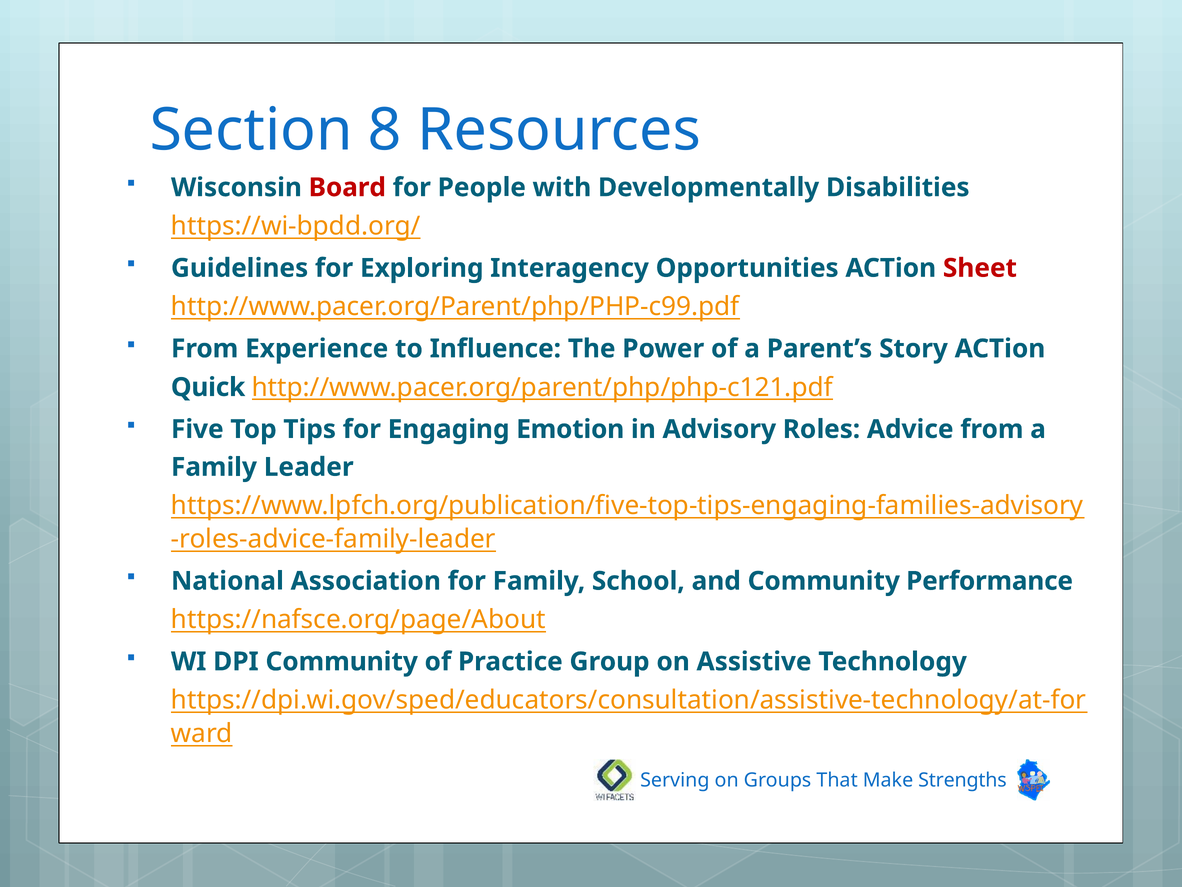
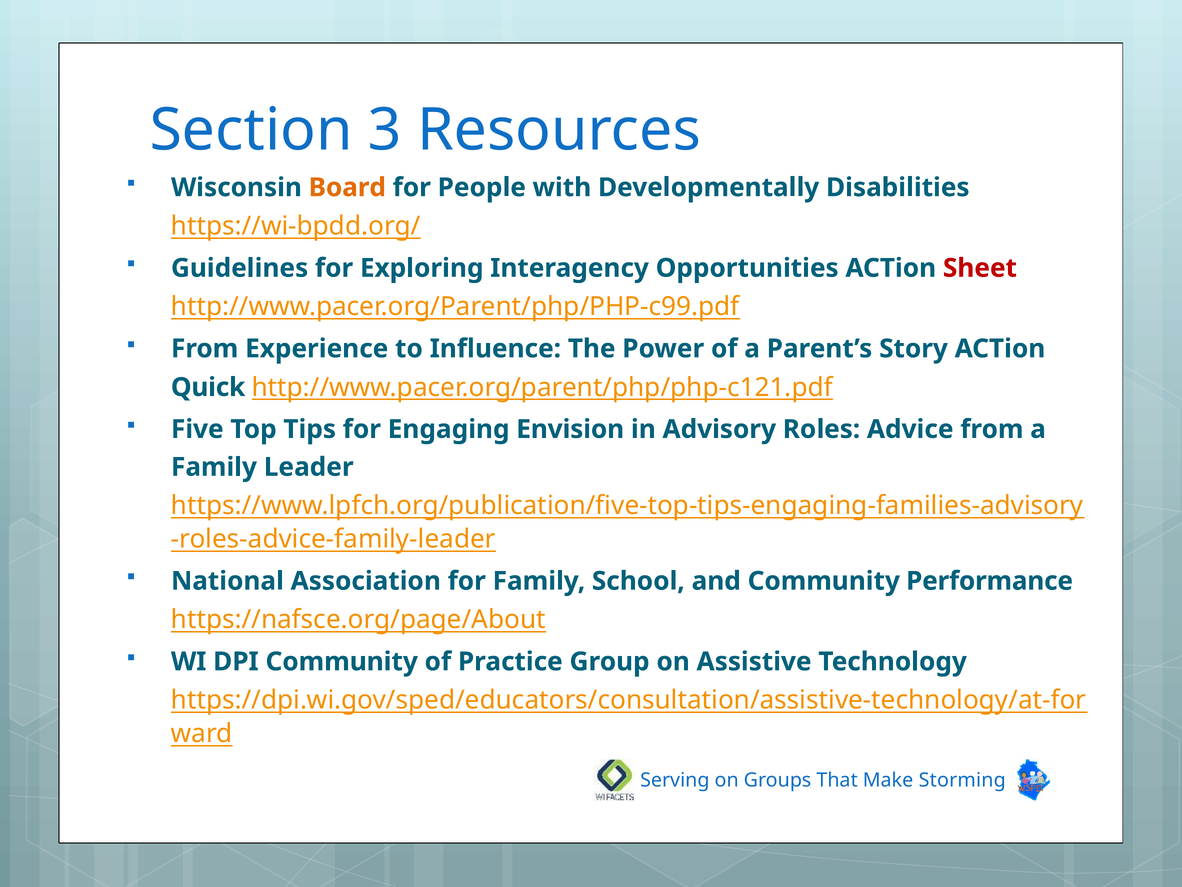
8: 8 -> 3 (385, 130)
Board colour: red -> orange (347, 187)
Emotion: Emotion -> Envision (570, 429)
Strengths: Strengths -> Storming (962, 780)
